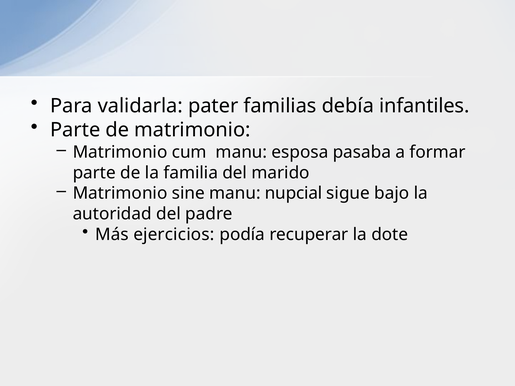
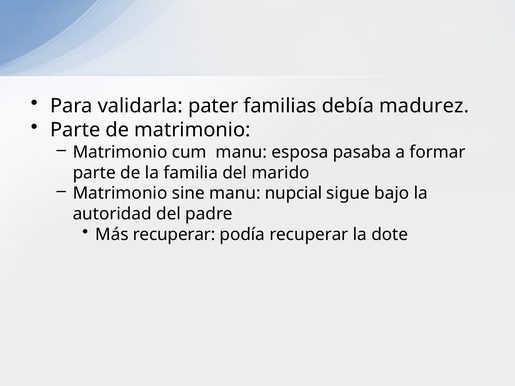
infantiles: infantiles -> madurez (424, 106)
Más ejercicios: ejercicios -> recuperar (174, 235)
